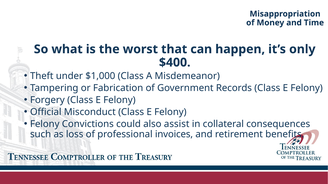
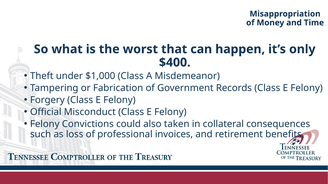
assist: assist -> taken (177, 124)
